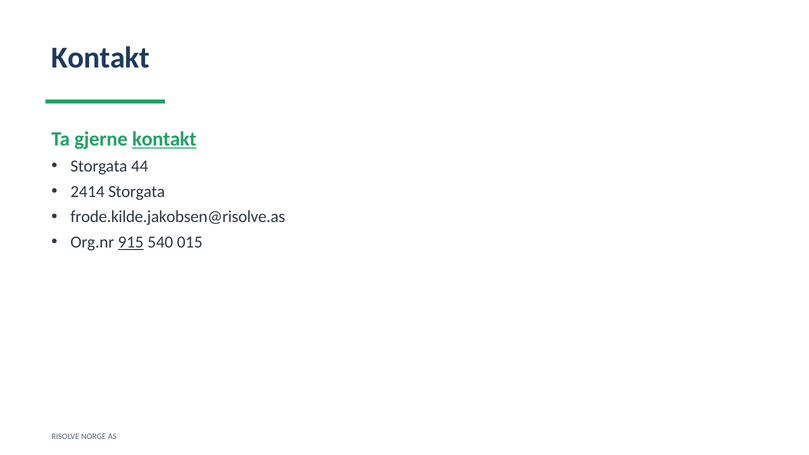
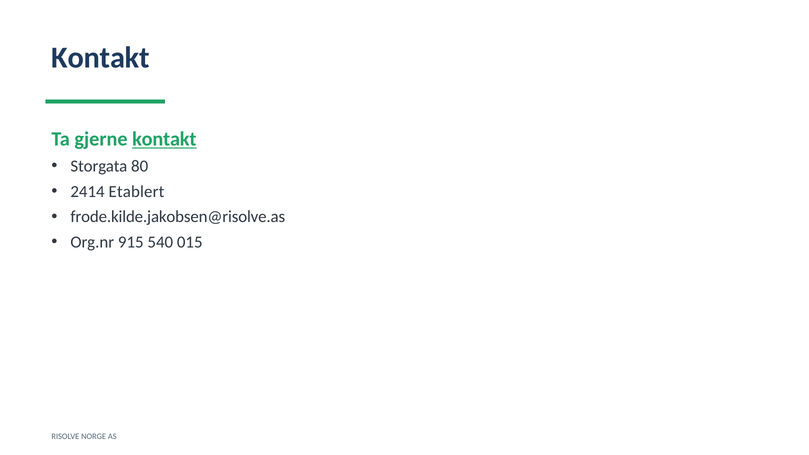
44: 44 -> 80 (140, 166)
2414 Storgata: Storgata -> Etablert (136, 192)
915 underline: present -> none (131, 242)
